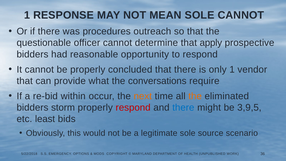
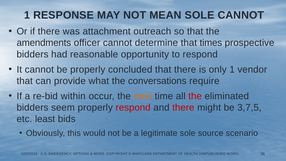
procedures: procedures -> attachment (107, 31)
questionable: questionable -> amendments (44, 43)
apply: apply -> times (211, 43)
the colour: orange -> red (195, 96)
storm: storm -> seem (63, 107)
there colour: blue -> red (183, 107)
3,9,5: 3,9,5 -> 3,7,5 (249, 107)
